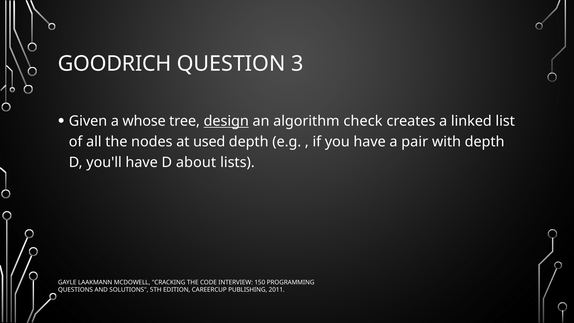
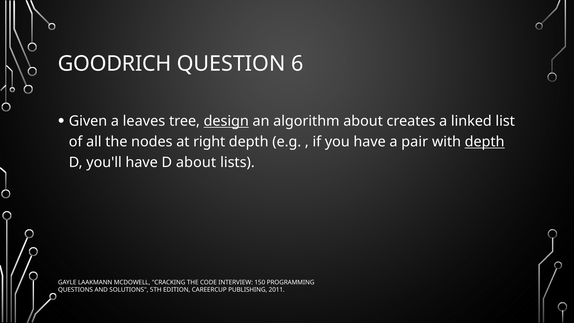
3: 3 -> 6 (297, 64)
whose: whose -> leaves (144, 121)
algorithm check: check -> about (363, 121)
used: used -> right (209, 142)
depth underline: none -> present (485, 142)
